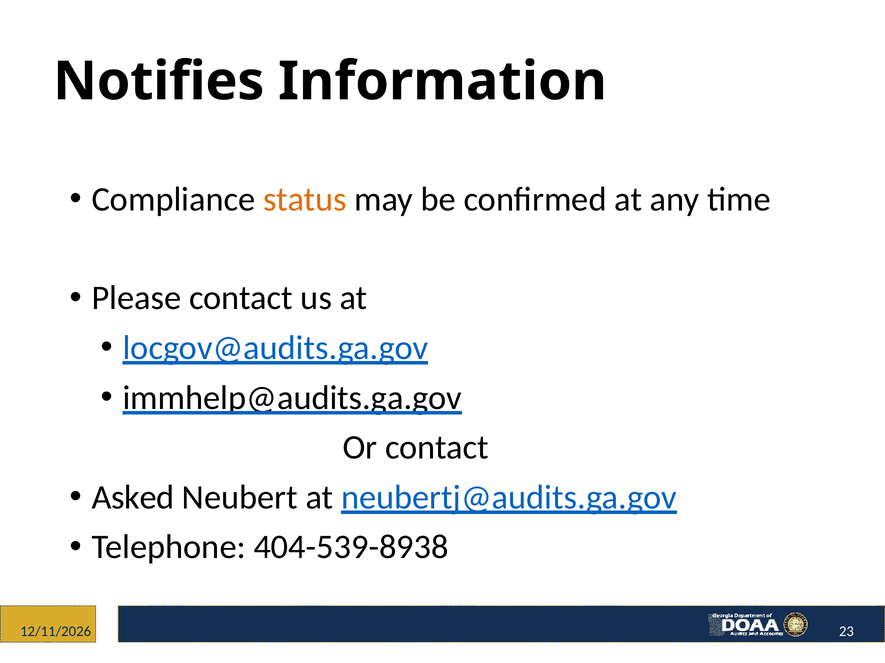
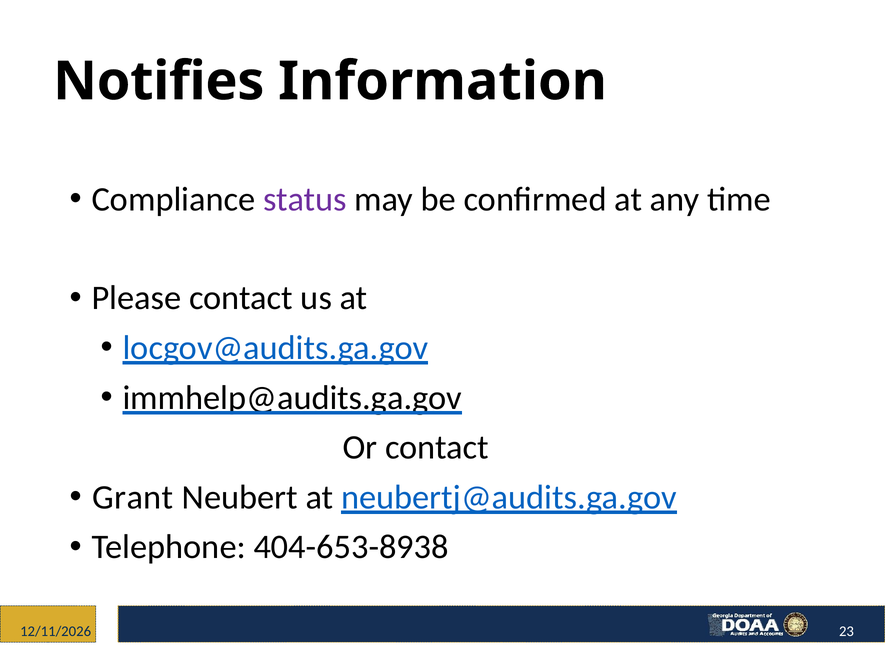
status colour: orange -> purple (305, 199)
Asked: Asked -> Grant (133, 498)
404-539-8938: 404-539-8938 -> 404-653-8938 (351, 548)
